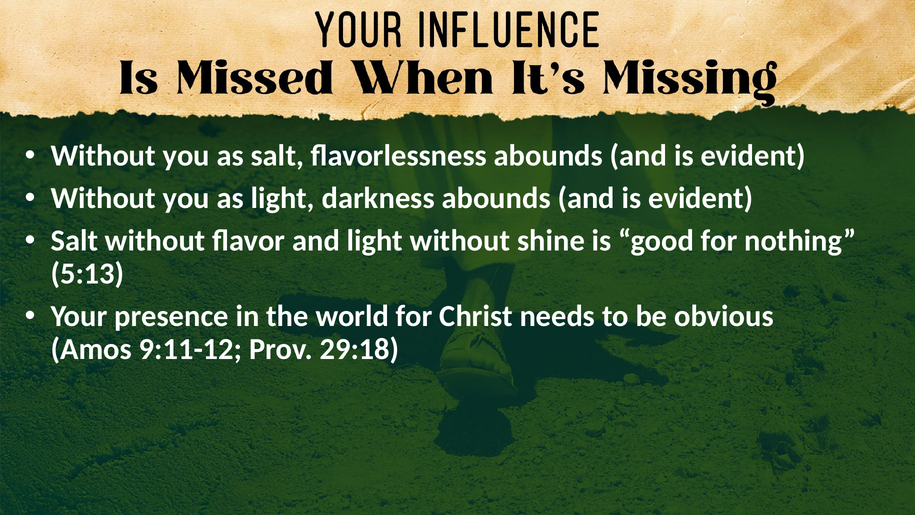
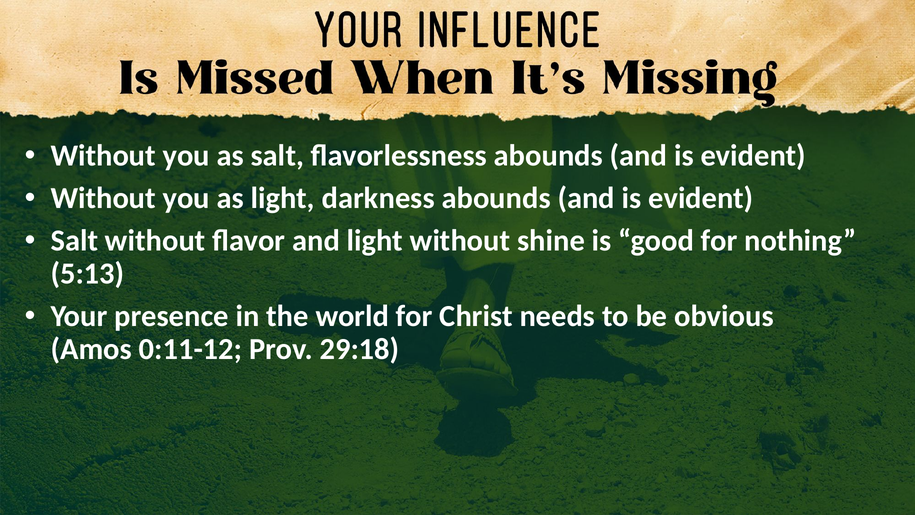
9:11-12: 9:11-12 -> 0:11-12 (191, 349)
